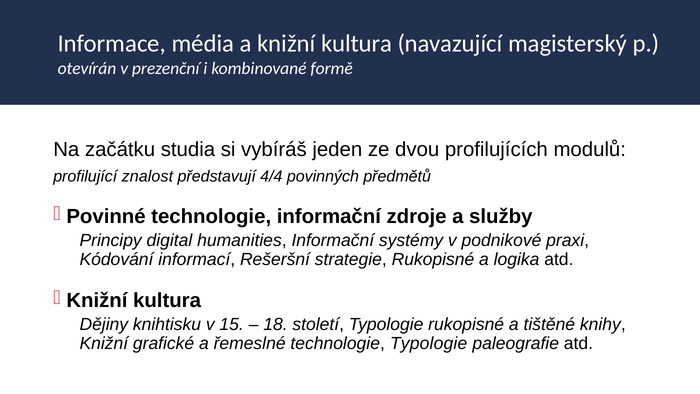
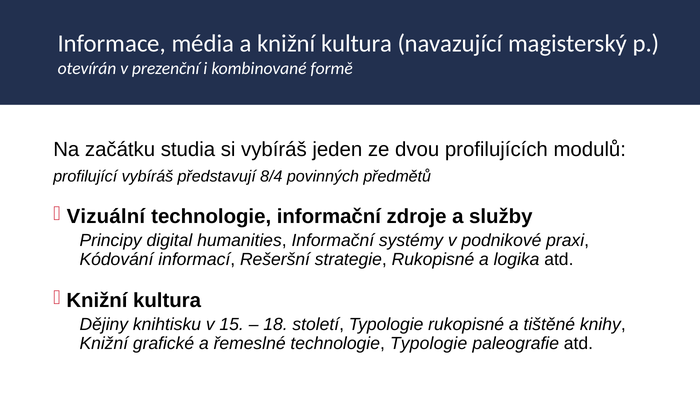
profilující znalost: znalost -> vybíráš (147, 176)
4/4: 4/4 -> 8/4 (271, 176)
Povinné: Povinné -> Vizuální (106, 216)
